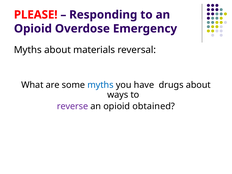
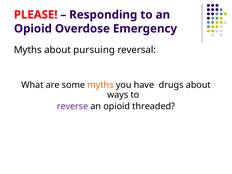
materials: materials -> pursuing (94, 50)
myths colour: blue -> orange (100, 85)
obtained: obtained -> threaded (154, 106)
